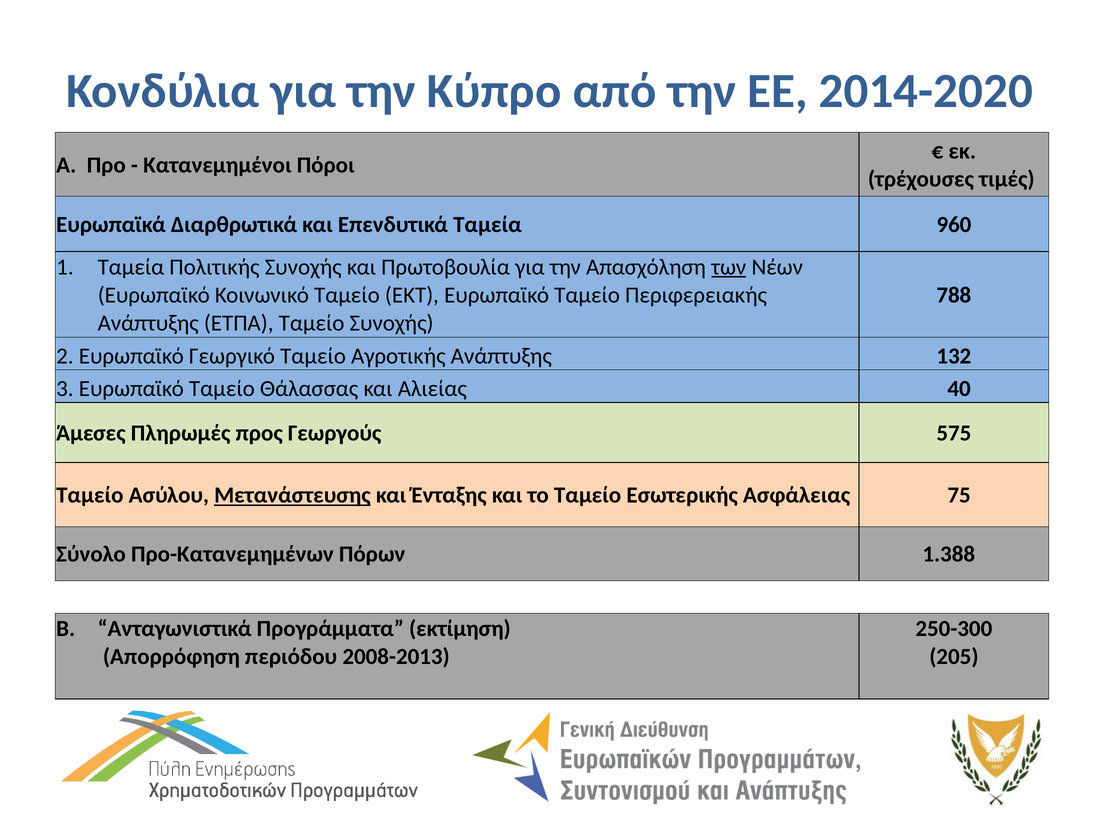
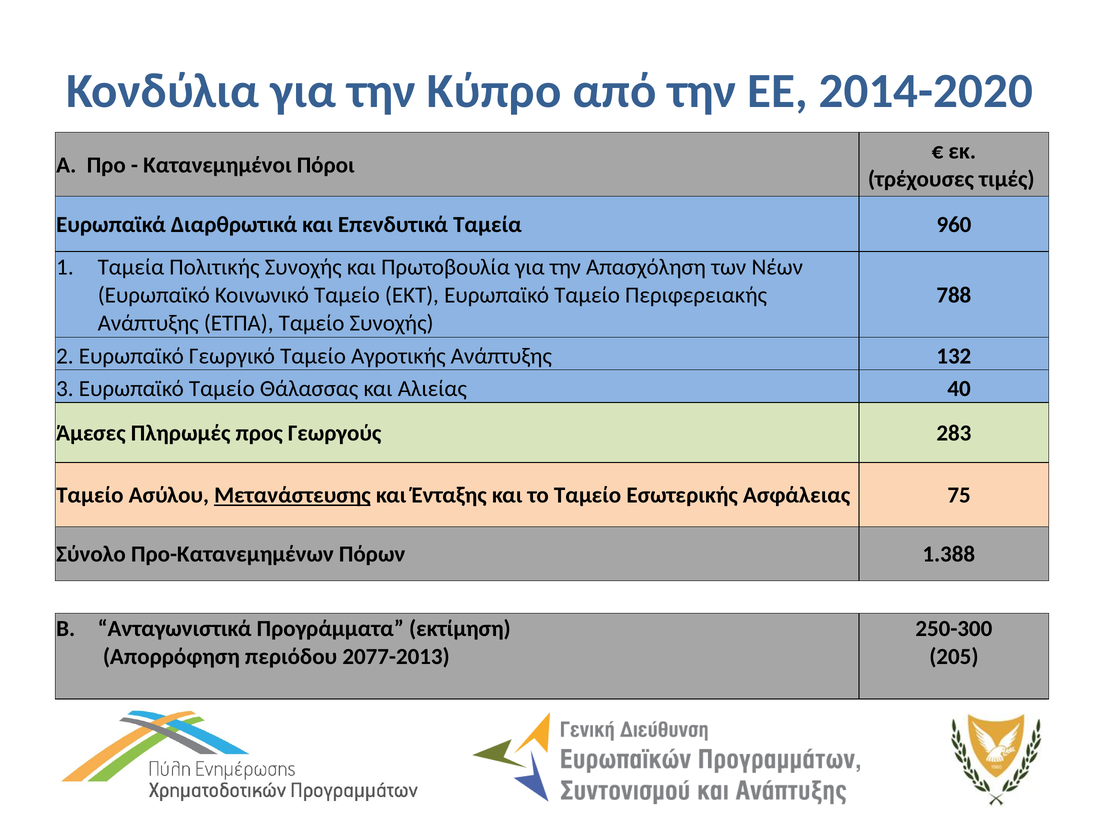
των underline: present -> none (729, 267)
575: 575 -> 283 (954, 433)
2008-2013: 2008-2013 -> 2077-2013 (396, 657)
